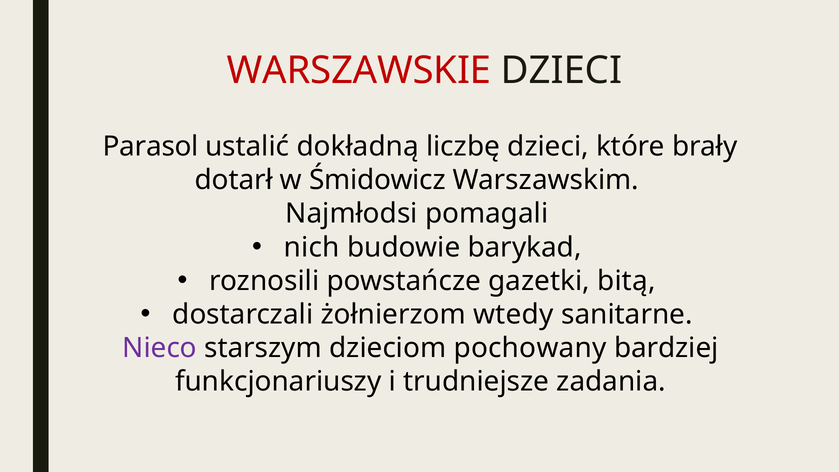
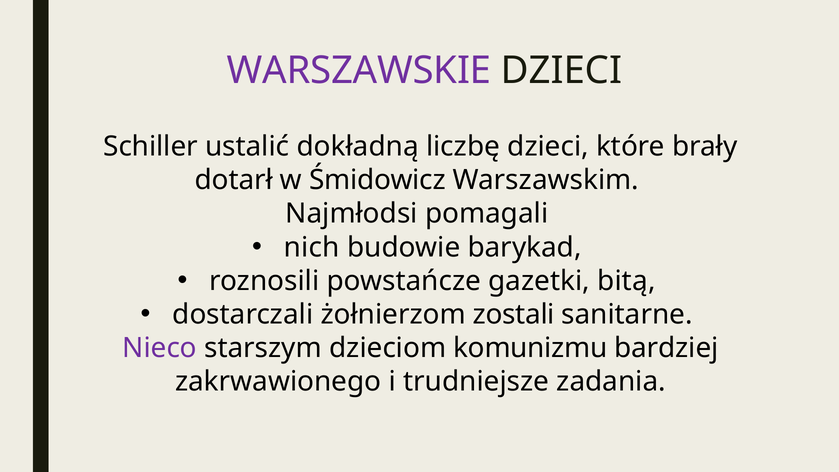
WARSZAWSKIE colour: red -> purple (359, 71)
Parasol: Parasol -> Schiller (151, 147)
wtedy: wtedy -> zostali (514, 314)
pochowany: pochowany -> komunizmu (530, 348)
funkcjonariuszy: funkcjonariuszy -> zakrwawionego (278, 382)
